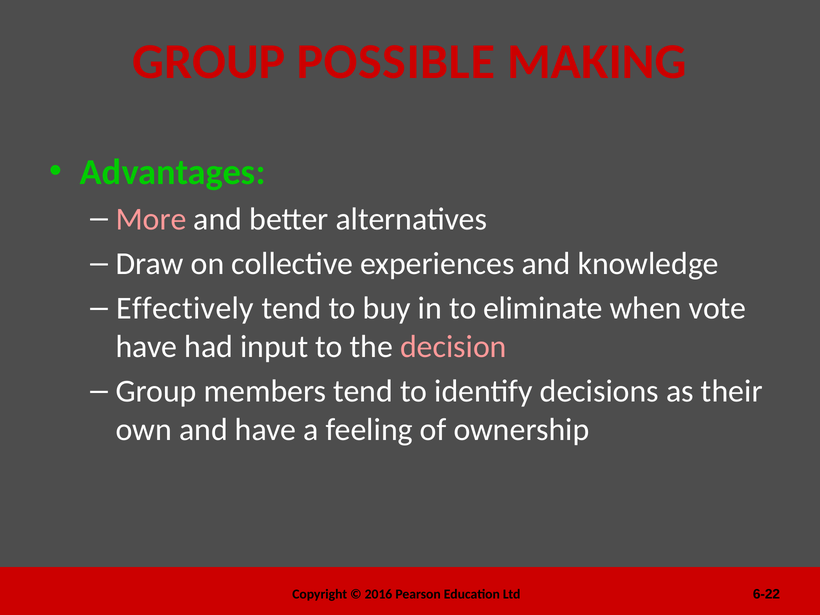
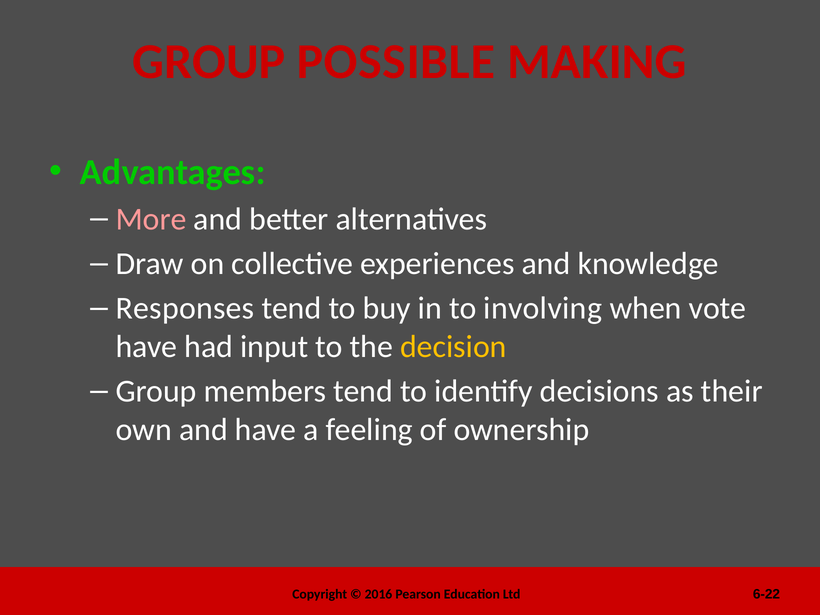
Effectively: Effectively -> Responses (185, 308)
eliminate: eliminate -> involving (543, 308)
decision colour: pink -> yellow (453, 347)
